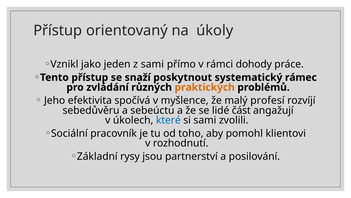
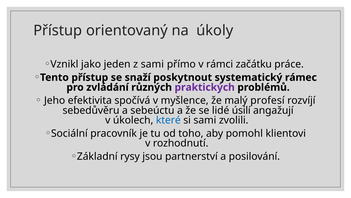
dohody: dohody -> začátku (254, 64)
praktických colour: orange -> purple (205, 87)
část: část -> úsilí (241, 110)
